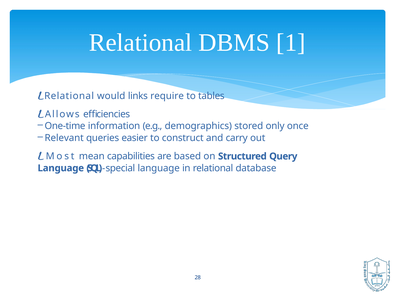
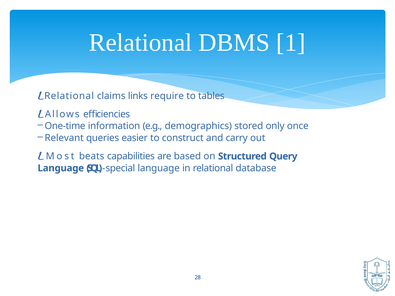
would: would -> claims (111, 96)
mean: mean -> beats (92, 157)
